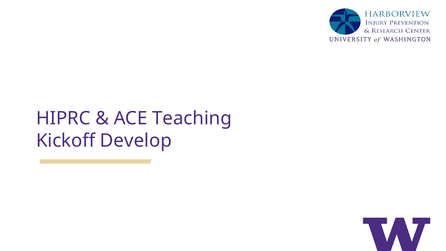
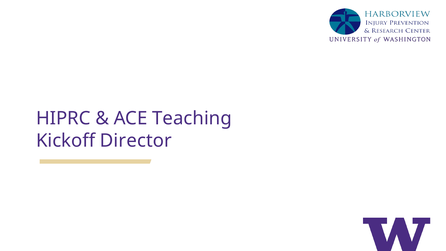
Develop: Develop -> Director (136, 141)
